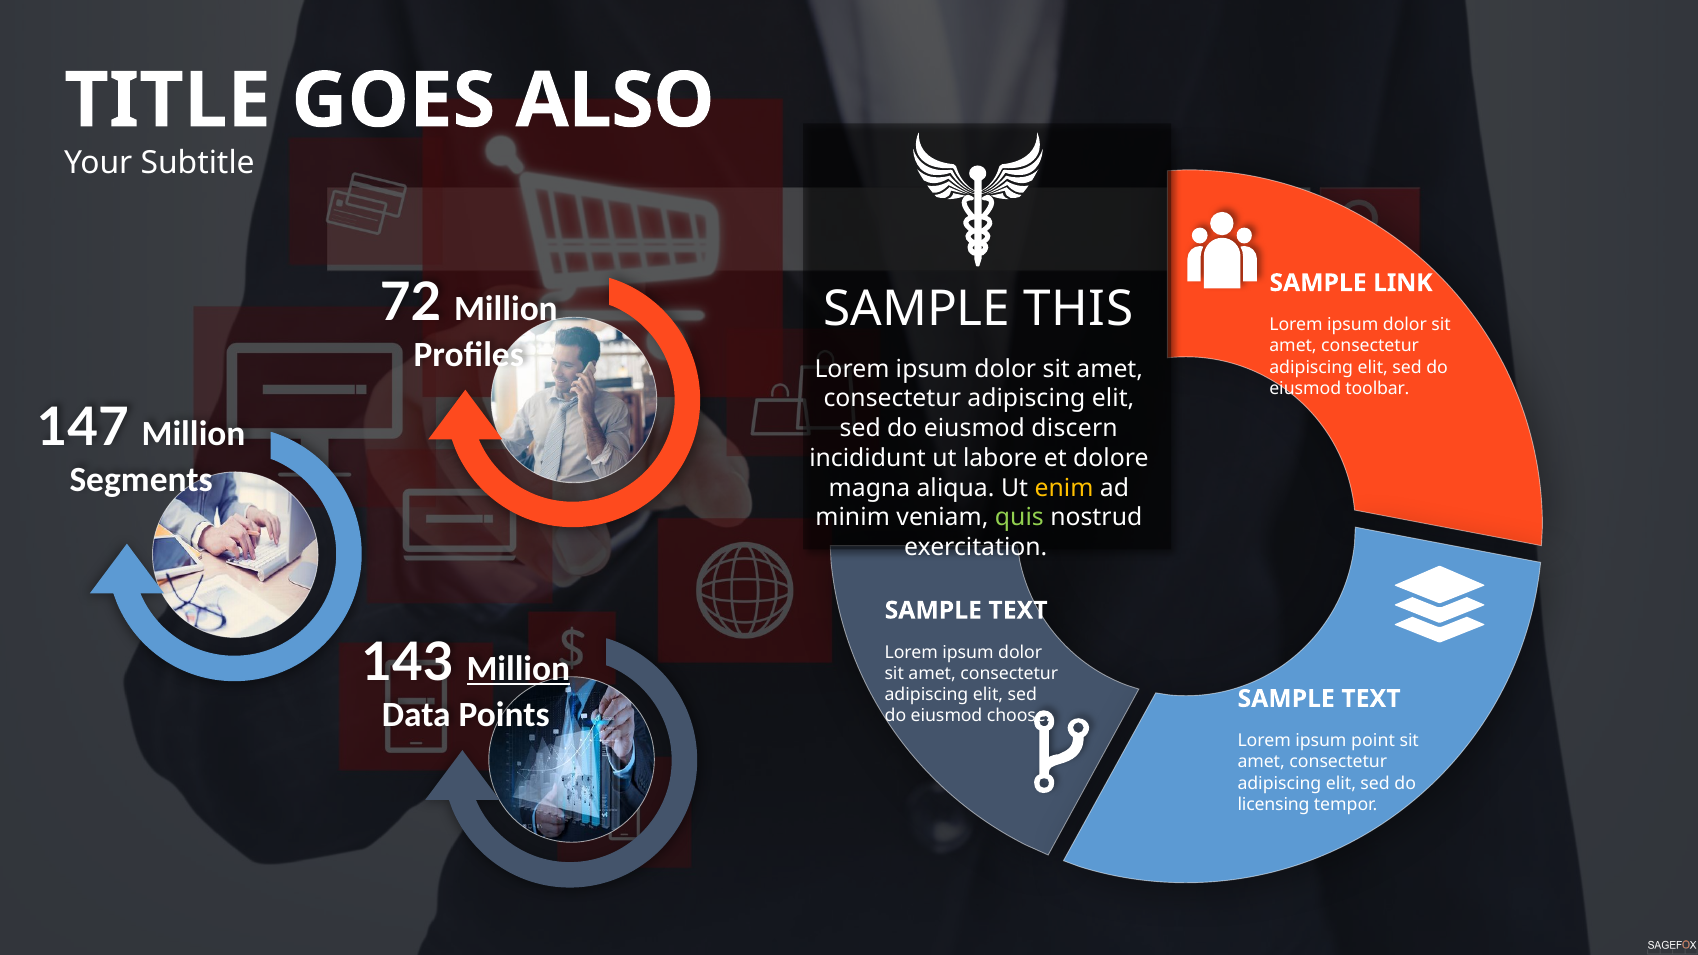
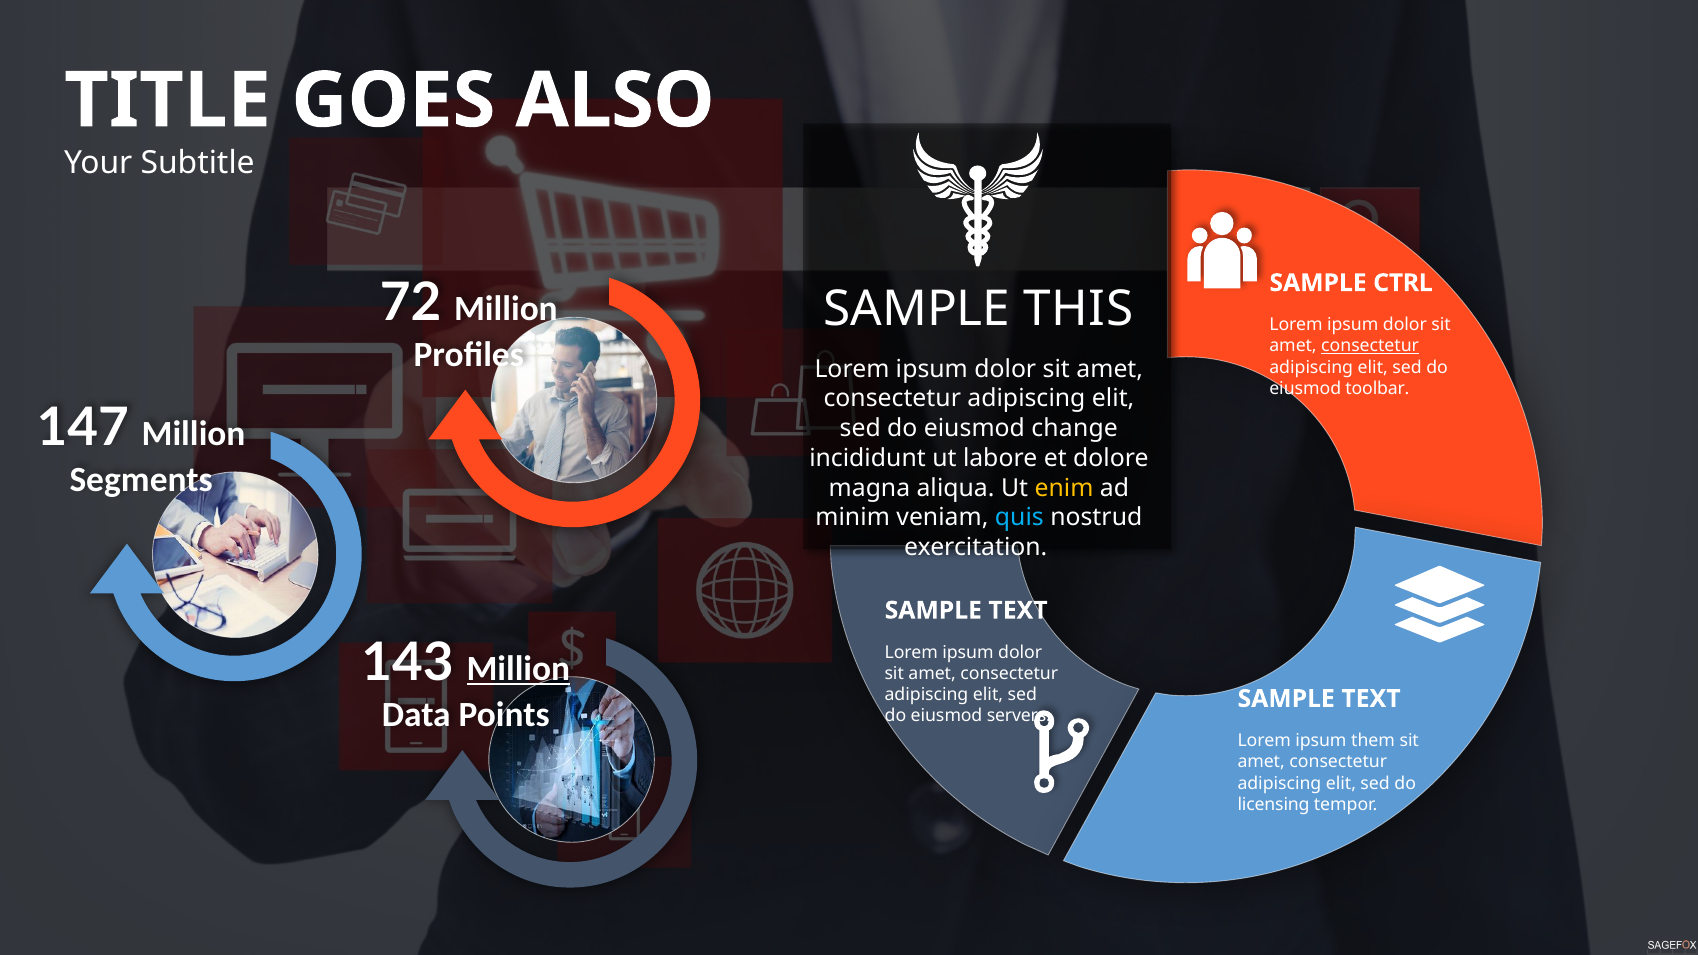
LINK: LINK -> CTRL (1403, 283)
consectetur underline: none -> present (1370, 346)
discern: discern -> change (1075, 429)
quis colour: light green -> light blue (1019, 518)
choose: choose -> servers (1019, 716)
point: point -> them (1373, 741)
